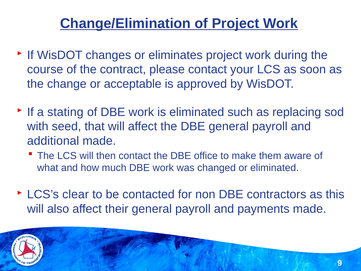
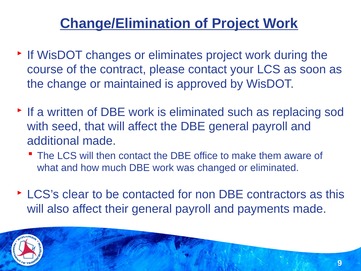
acceptable: acceptable -> maintained (133, 84)
stating: stating -> written (65, 112)
